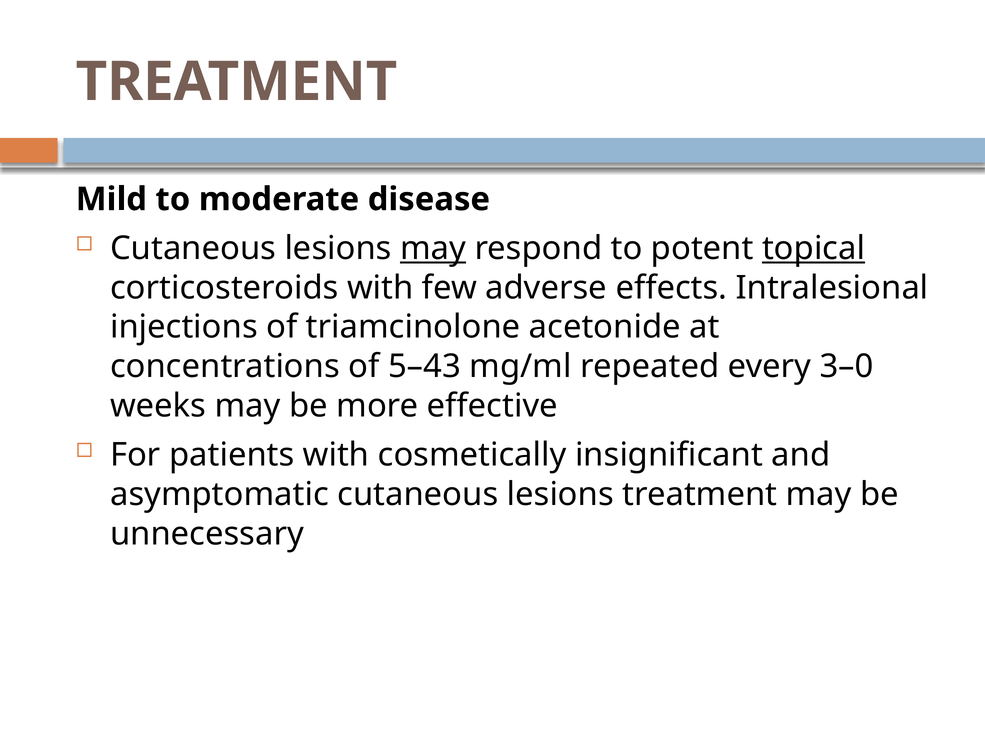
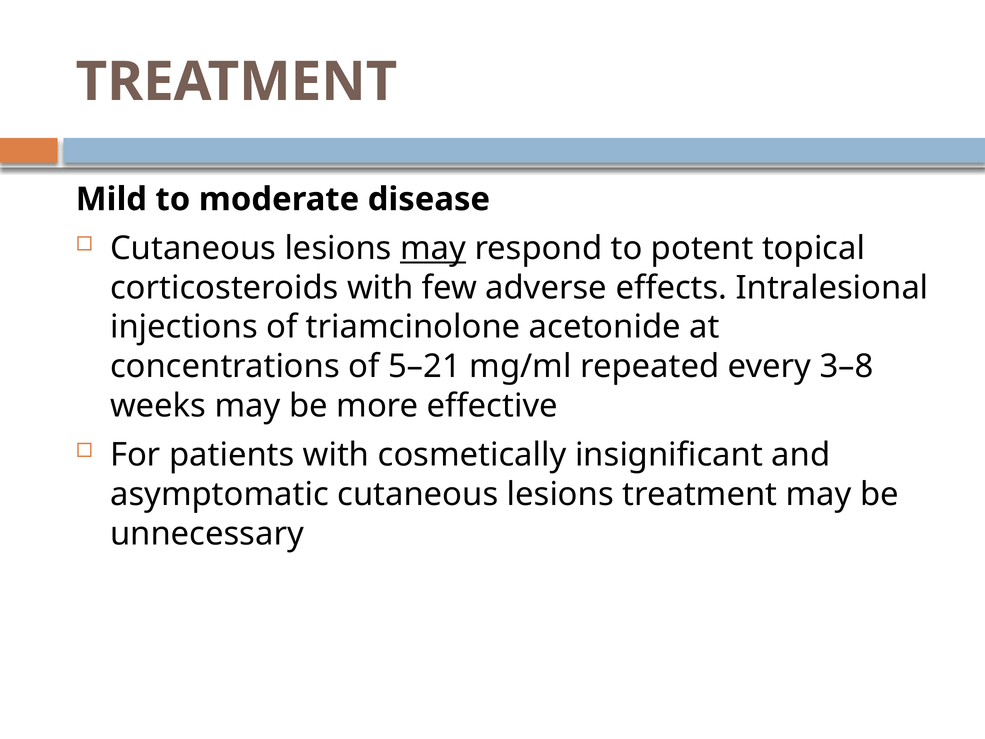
topical underline: present -> none (814, 248)
5–43: 5–43 -> 5–21 (425, 366)
3–0: 3–0 -> 3–8 (847, 366)
